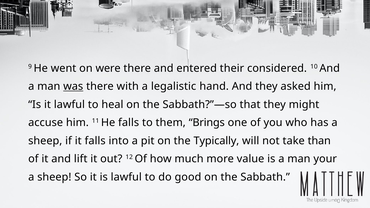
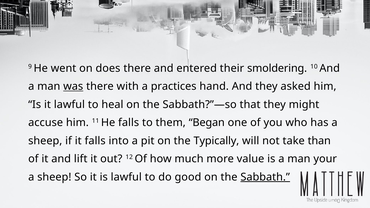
were: were -> does (108, 68)
considered: considered -> smoldering (277, 68)
legalistic: legalistic -> practices (174, 86)
Brings: Brings -> Began (207, 123)
Sabbath underline: none -> present (265, 177)
